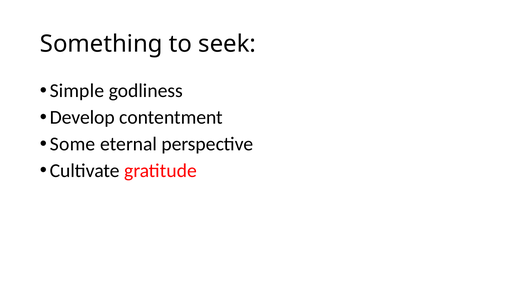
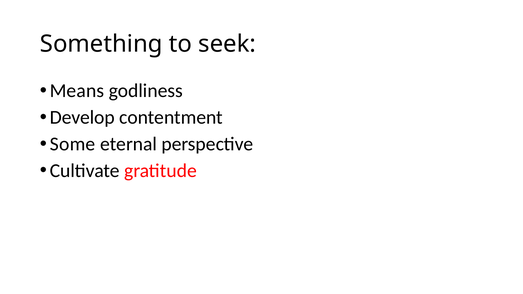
Simple: Simple -> Means (77, 91)
